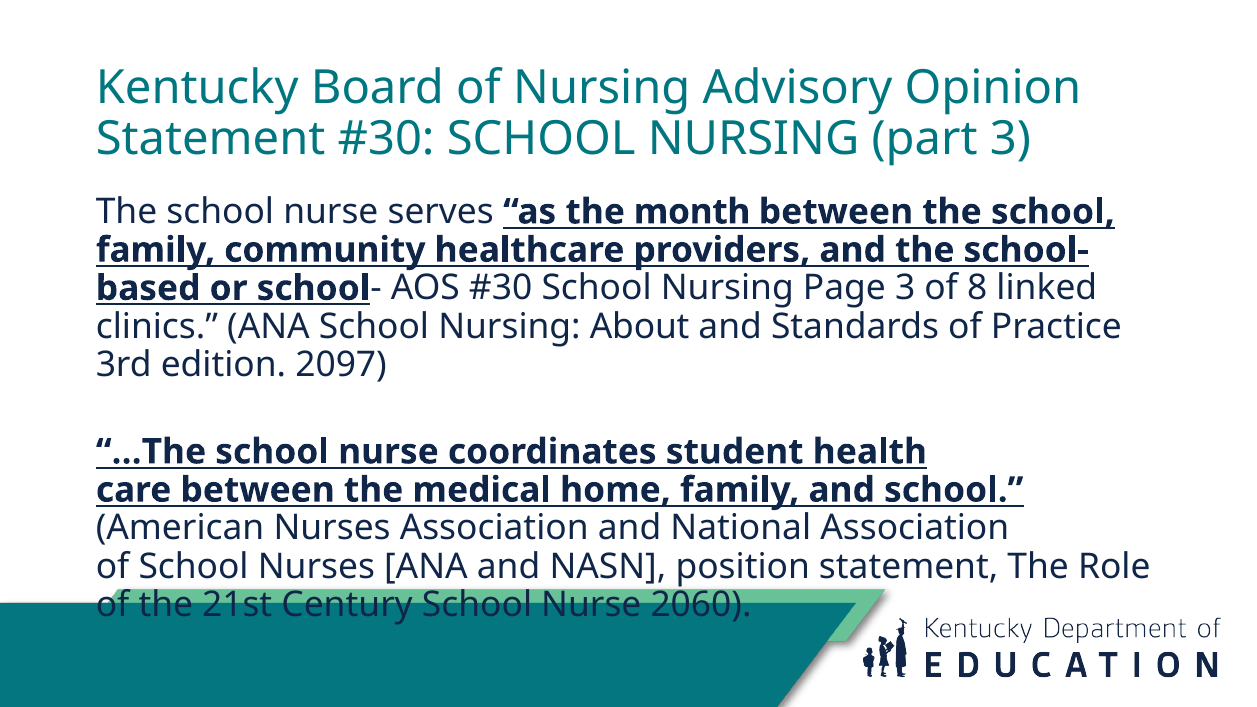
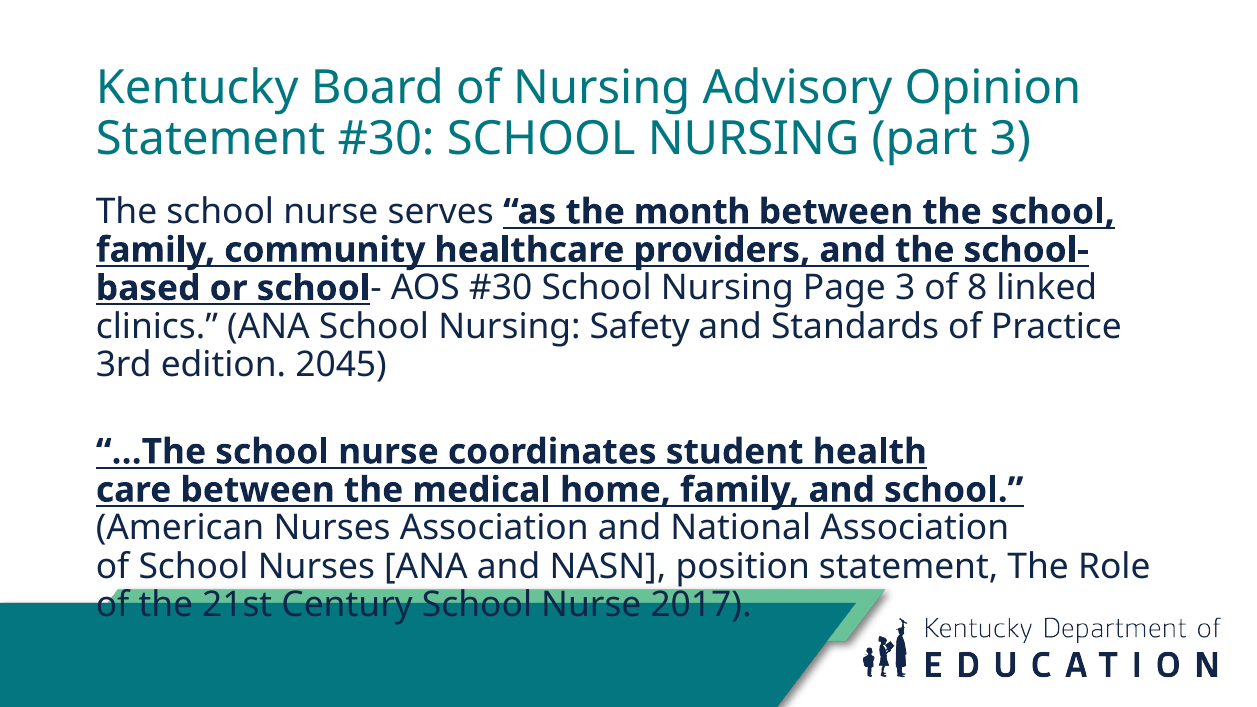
About: About -> Safety (640, 327)
2097: 2097 -> 2045 (341, 365)
2060: 2060 -> 2017 (701, 605)
